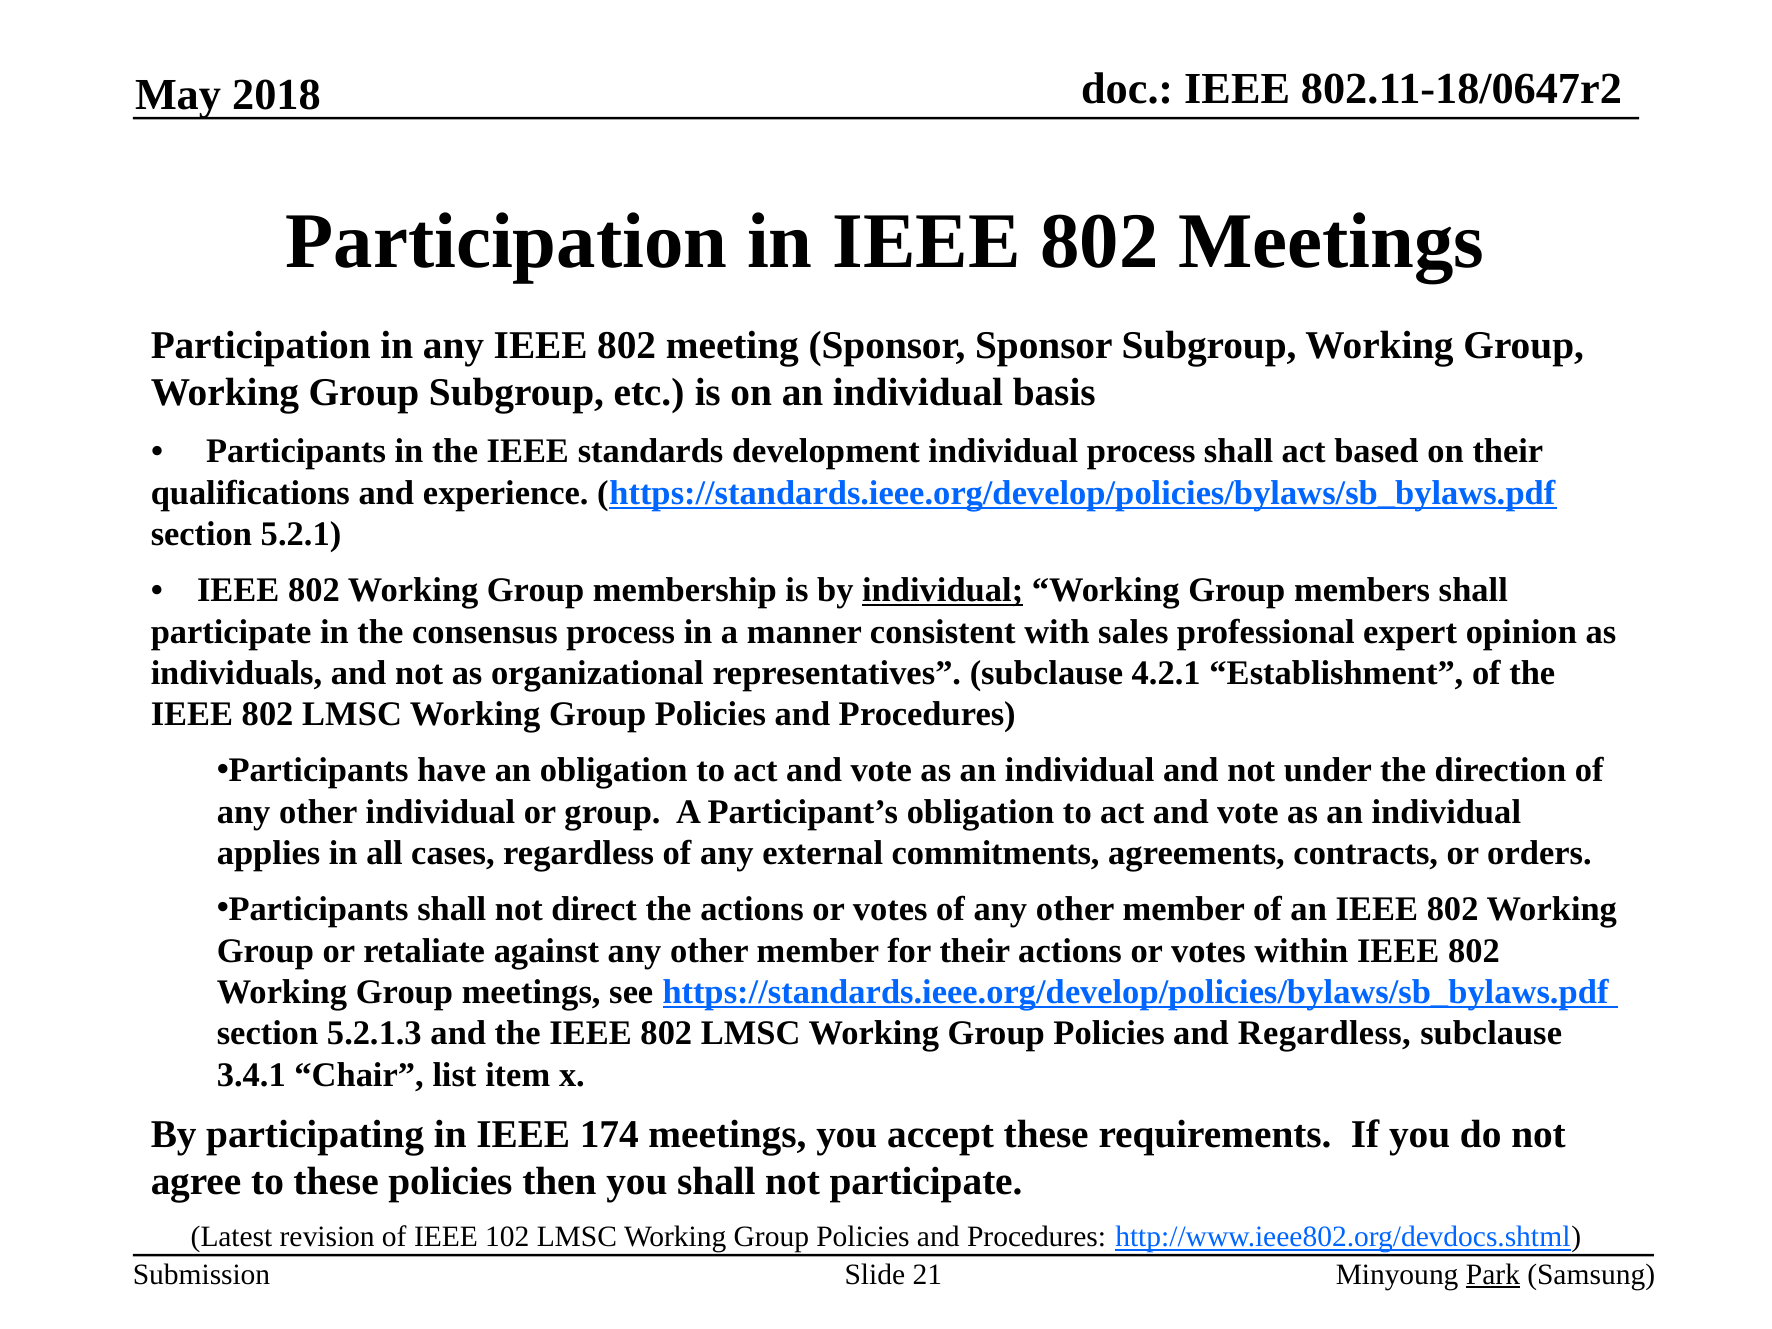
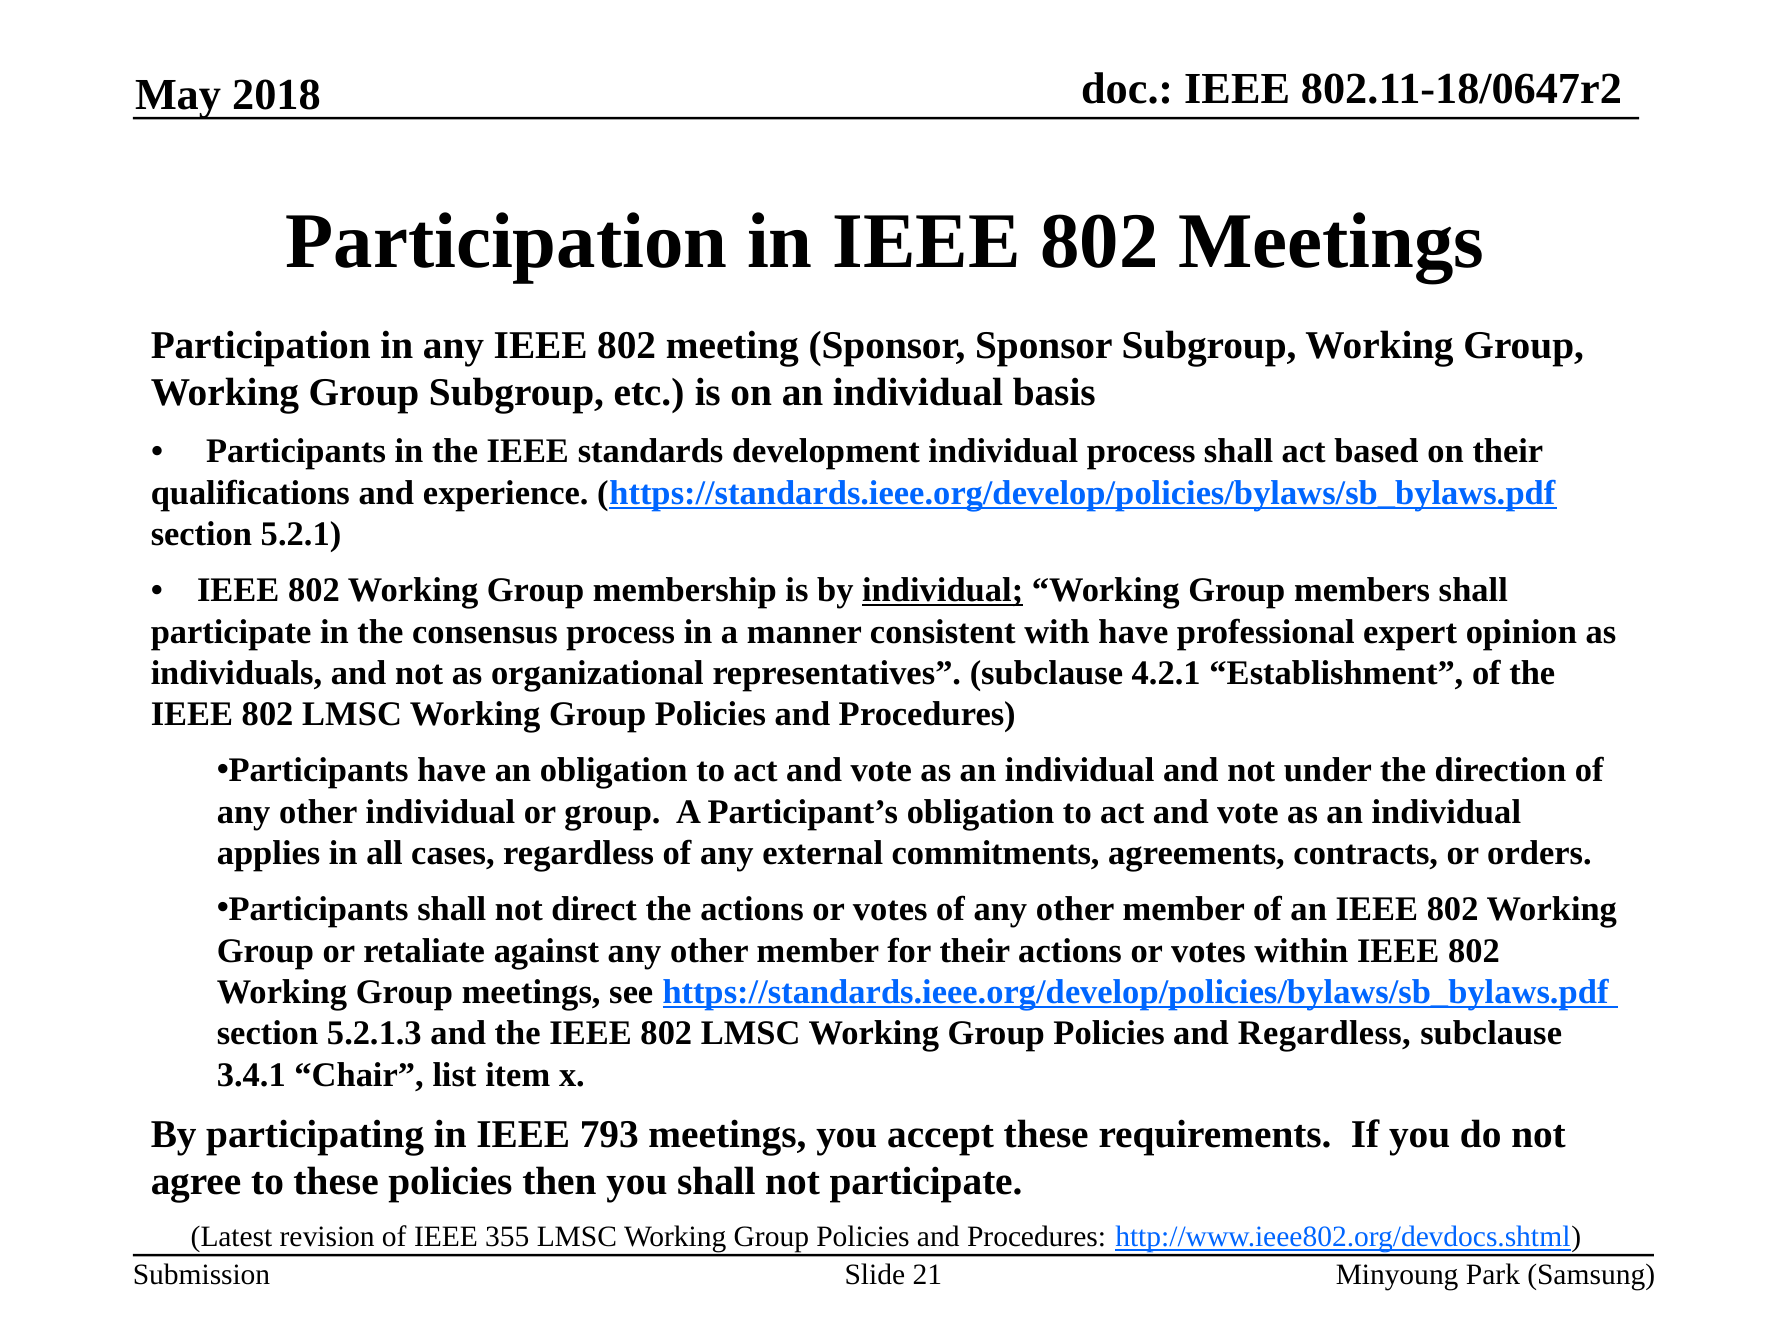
with sales: sales -> have (1133, 632)
174: 174 -> 793 (609, 1134)
102: 102 -> 355 (507, 1237)
Park underline: present -> none (1493, 1275)
